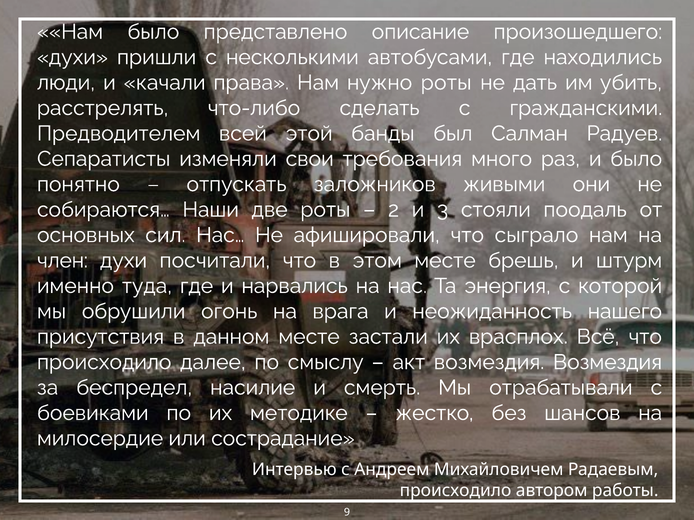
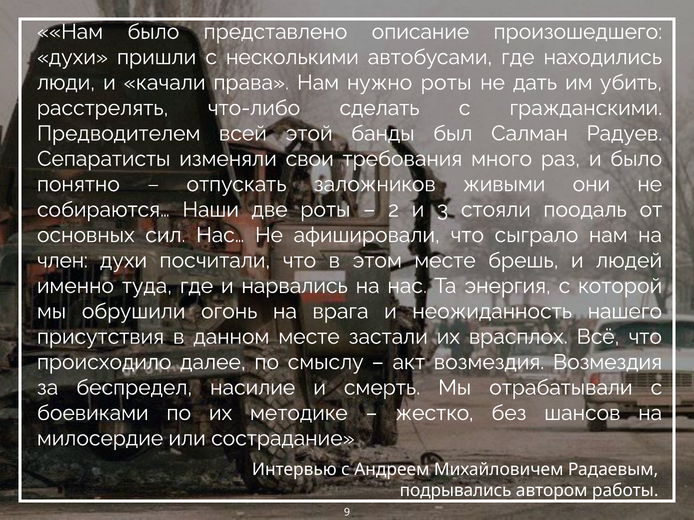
штурм: штурм -> людей (629, 261)
происходило: происходило -> подрывались (456, 491)
